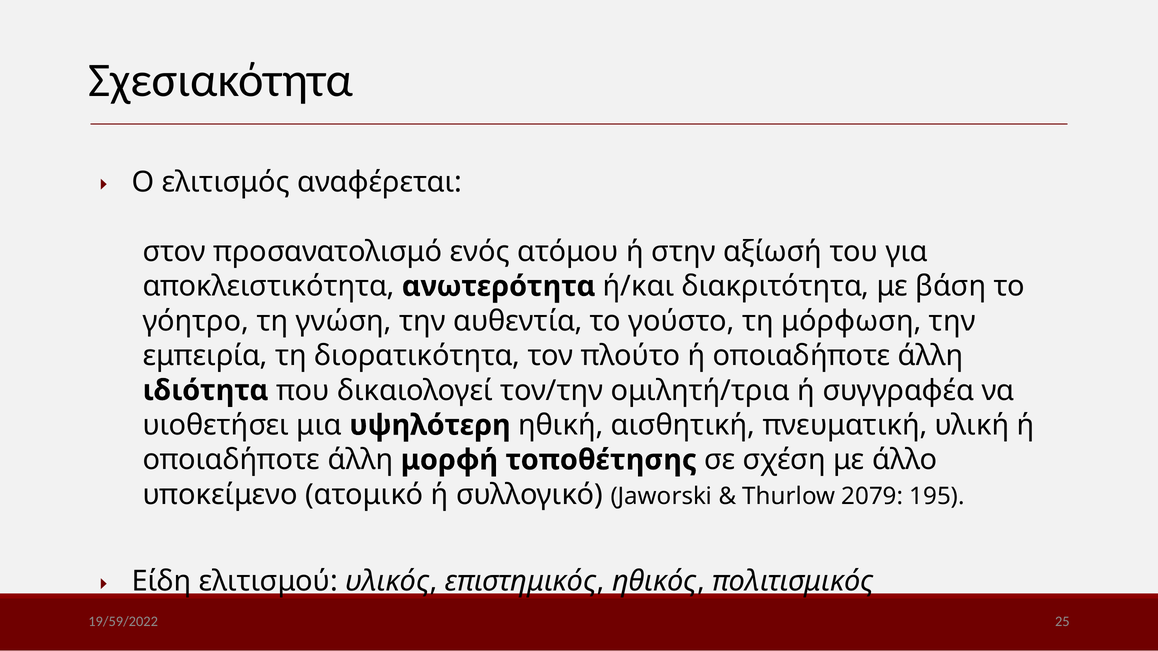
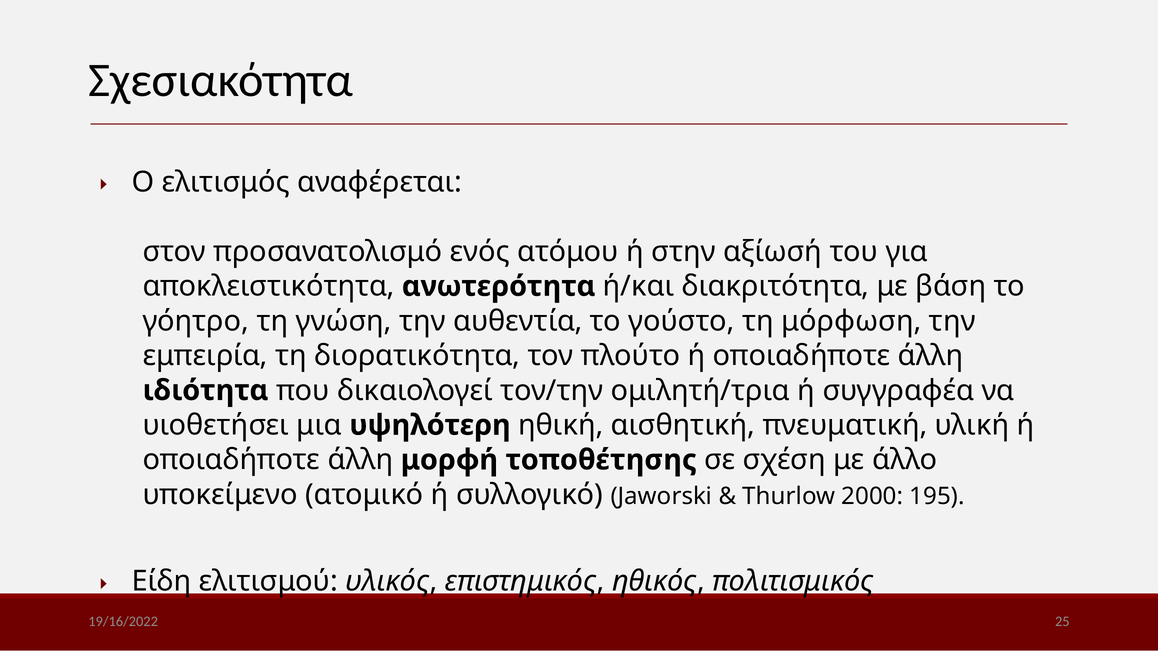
2079: 2079 -> 2000 (872, 497)
19/59/2022: 19/59/2022 -> 19/16/2022 (123, 622)
